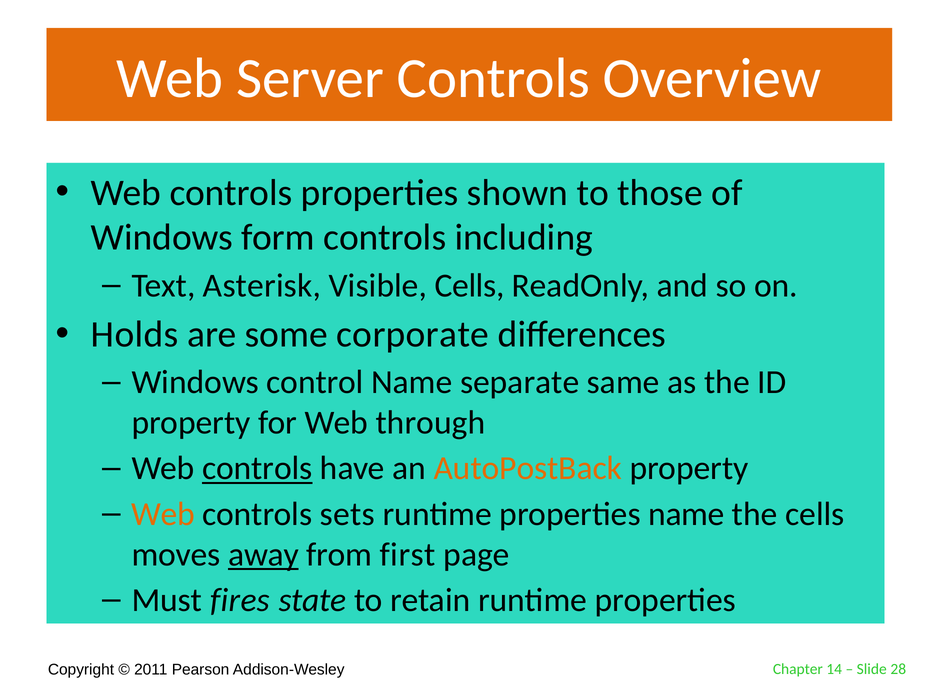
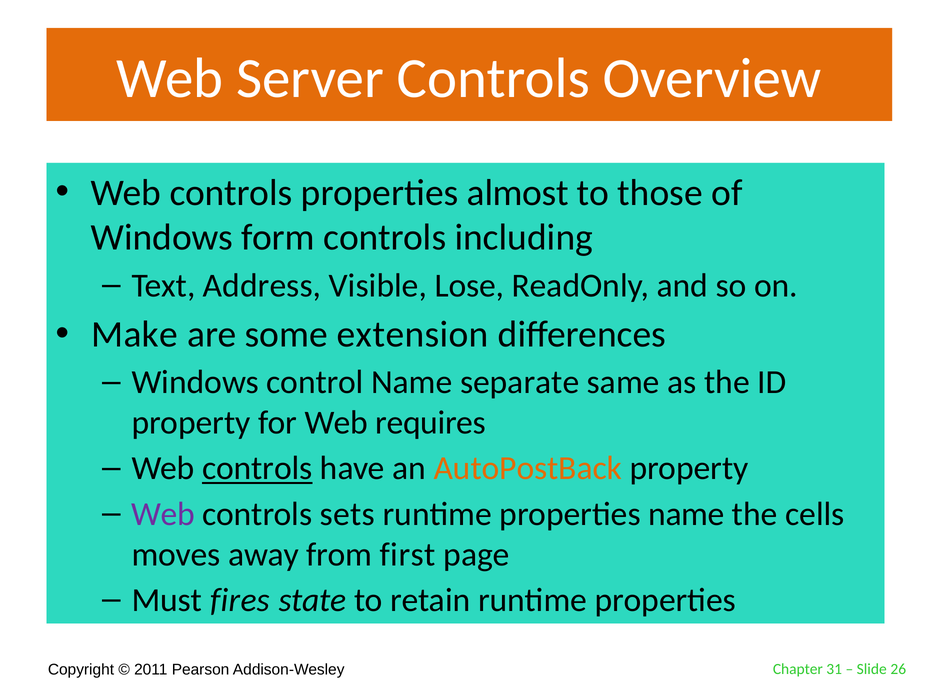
shown: shown -> almost (518, 193)
Asterisk: Asterisk -> Address (262, 286)
Visible Cells: Cells -> Lose (469, 286)
Holds: Holds -> Make (135, 335)
corporate: corporate -> extension (413, 335)
through: through -> requires (431, 423)
Web colour: orange -> purple (163, 514)
away underline: present -> none (263, 555)
14: 14 -> 31 (834, 670)
28: 28 -> 26 (898, 670)
